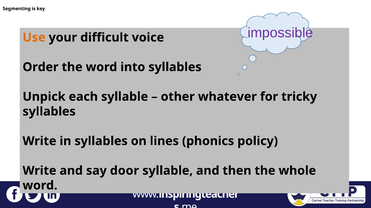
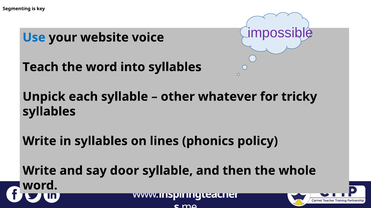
Use colour: orange -> blue (34, 38)
difficult: difficult -> website (104, 38)
Order: Order -> Teach (41, 67)
